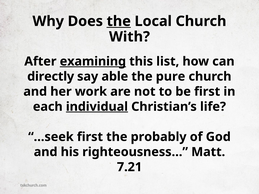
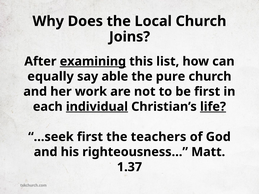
the underline: present -> none (119, 21)
With: With -> Joins (130, 37)
directly: directly -> equally (51, 77)
life underline: none -> present (213, 107)
probably: probably -> teachers (159, 137)
7.21: 7.21 -> 1.37 (129, 167)
